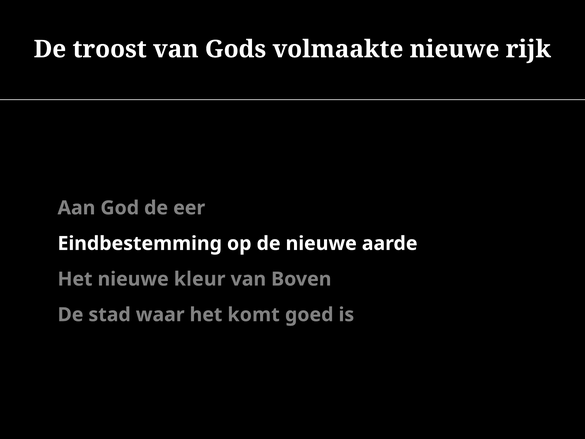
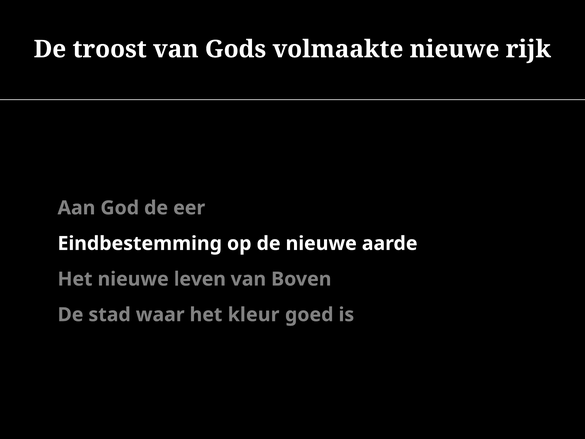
kleur: kleur -> leven (200, 279)
komt: komt -> kleur (254, 315)
